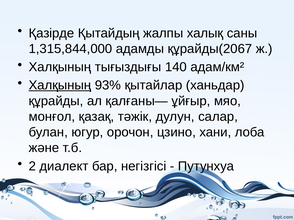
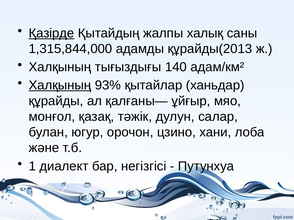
Қазірде underline: none -> present (51, 33)
құрайды(2067: құрайды(2067 -> құрайды(2013 (210, 49)
2: 2 -> 1 (32, 167)
